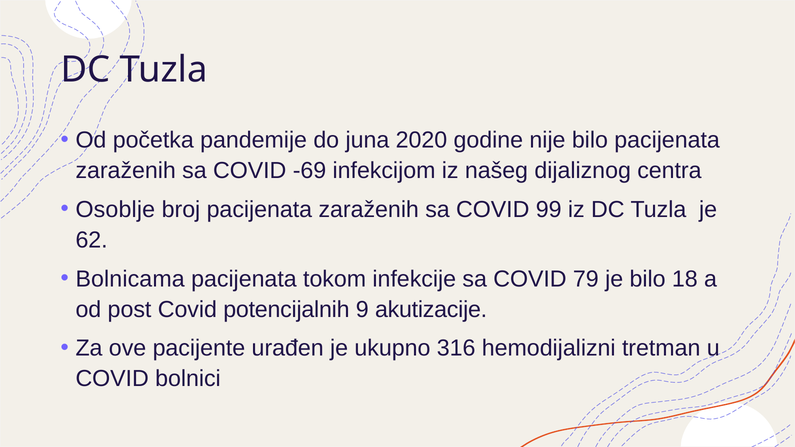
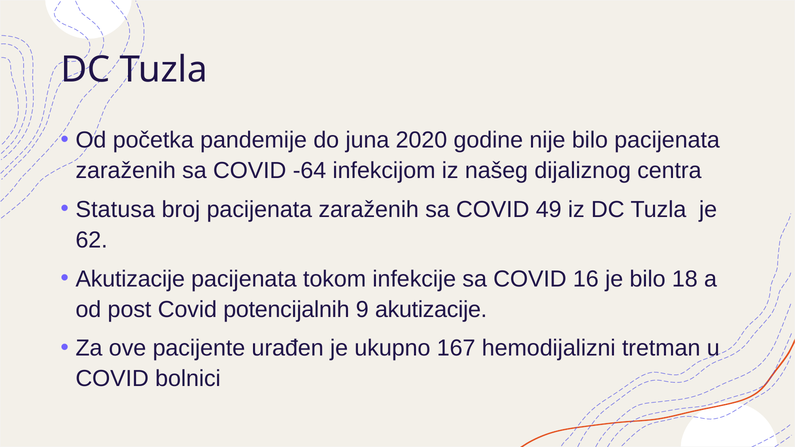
-69: -69 -> -64 (309, 171)
Osoblje: Osoblje -> Statusa (115, 210)
99: 99 -> 49 (549, 210)
Bolnicama: Bolnicama -> Akutizacije (130, 279)
79: 79 -> 16 (586, 279)
316: 316 -> 167 (456, 348)
